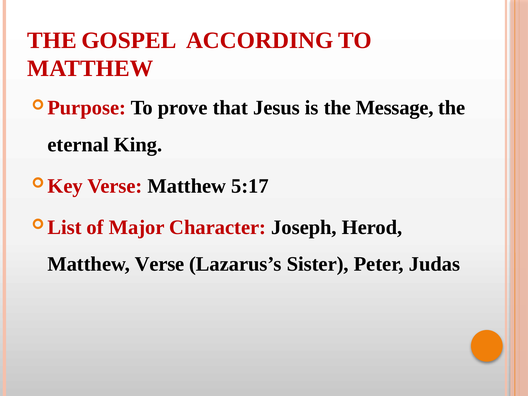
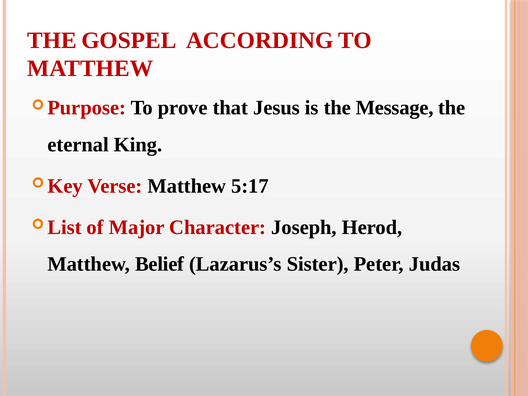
Matthew Verse: Verse -> Belief (160, 264)
